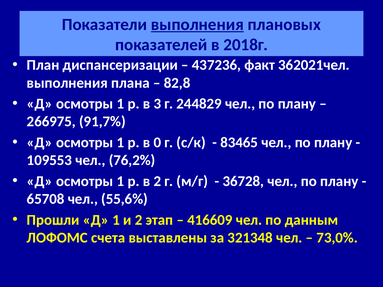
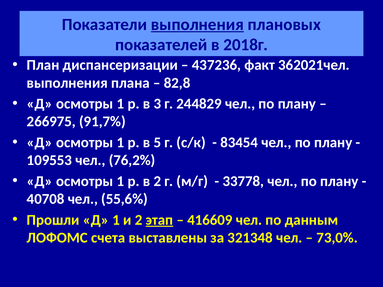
0: 0 -> 5 (157, 143)
83465: 83465 -> 83454 (239, 143)
36728: 36728 -> 33778 (243, 181)
65708: 65708 -> 40708 (46, 199)
этап underline: none -> present (159, 220)
